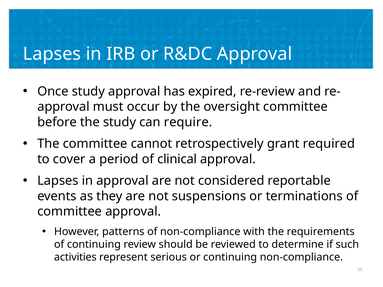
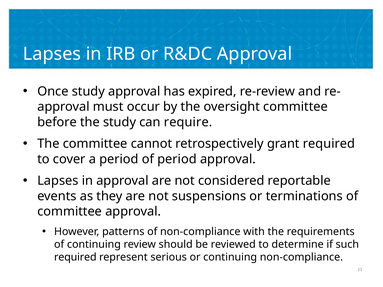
of clinical: clinical -> period (177, 159)
activities: activities -> required (75, 257)
